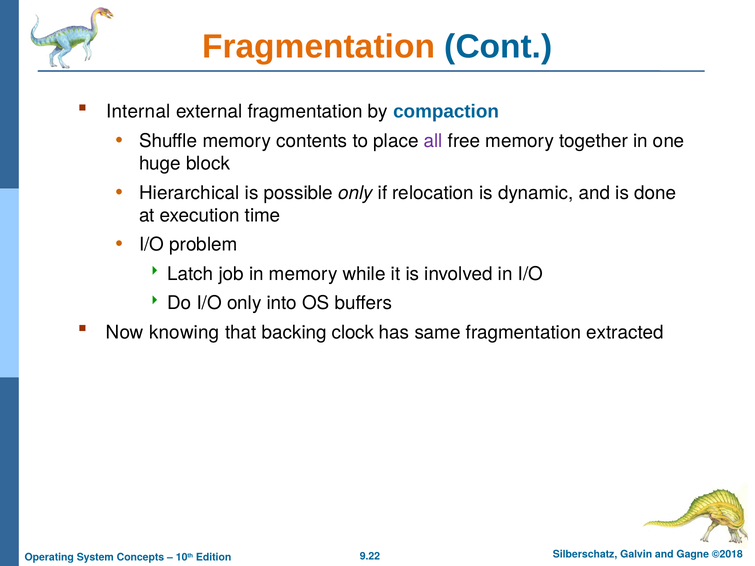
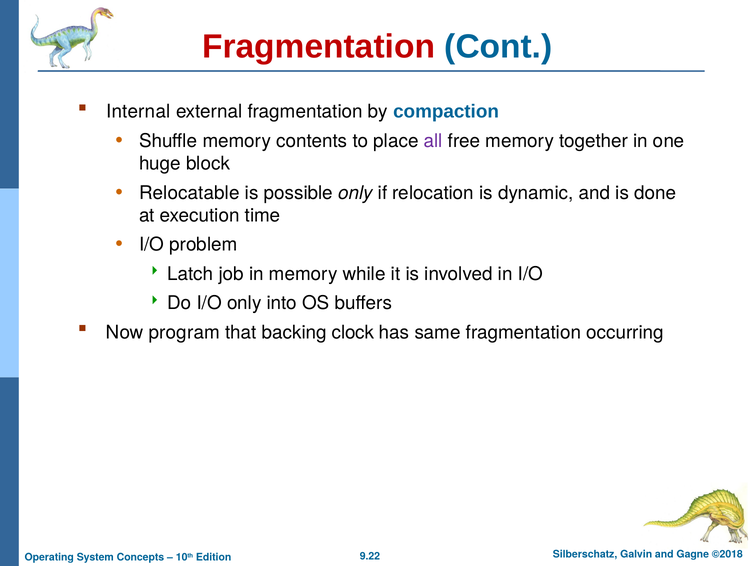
Fragmentation colour: orange -> red (319, 47)
Hierarchical: Hierarchical -> Relocatable (189, 193)
knowing: knowing -> program (184, 333)
extracted: extracted -> occurring (625, 333)
